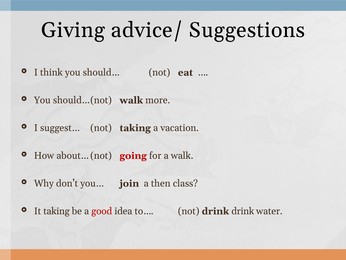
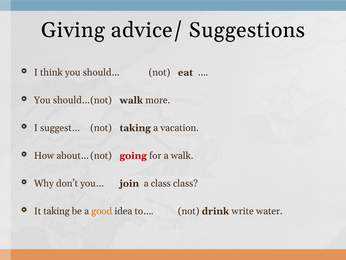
a then: then -> class (161, 183)
good colour: red -> orange (102, 211)
drink drink: drink -> write (243, 211)
